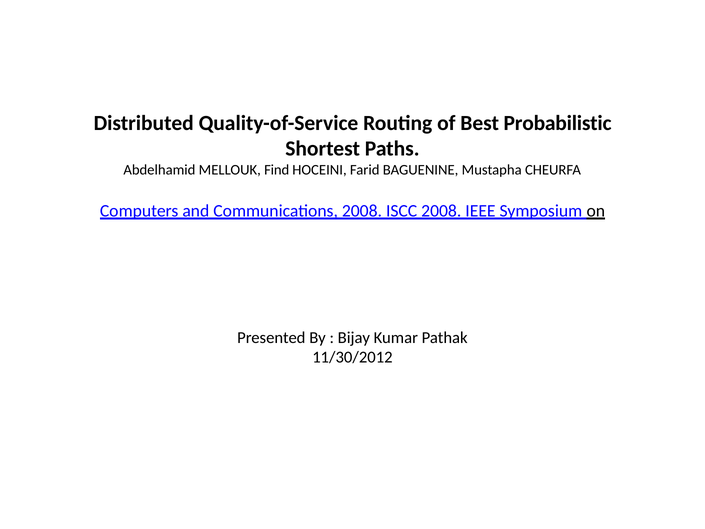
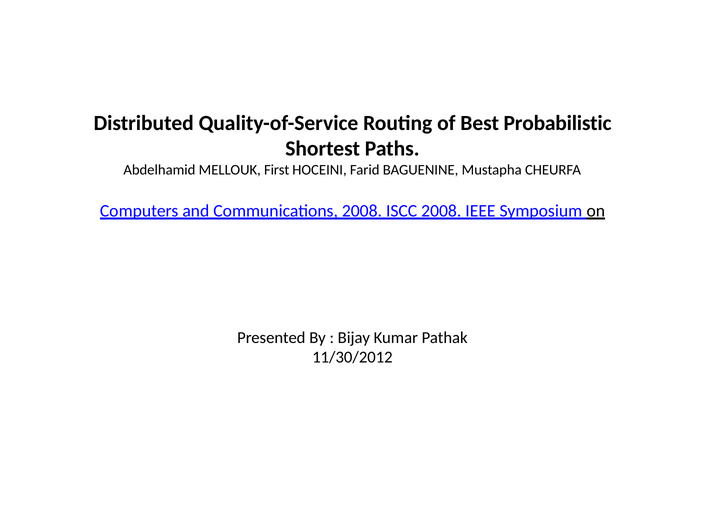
Find: Find -> First (277, 170)
